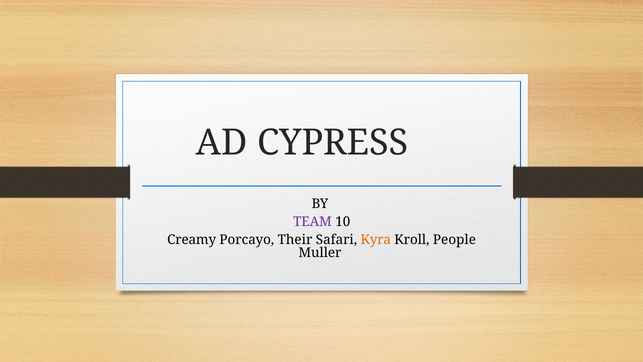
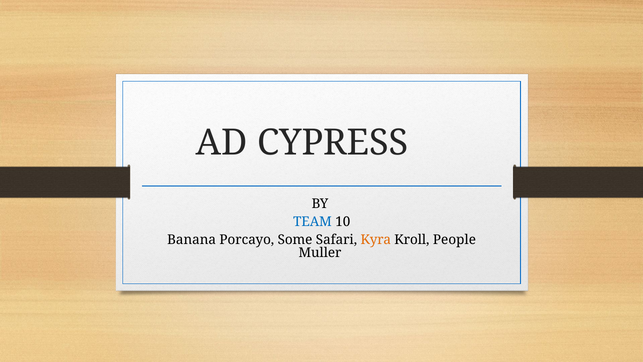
TEAM colour: purple -> blue (312, 222)
Creamy: Creamy -> Banana (192, 240)
Their: Their -> Some (295, 240)
